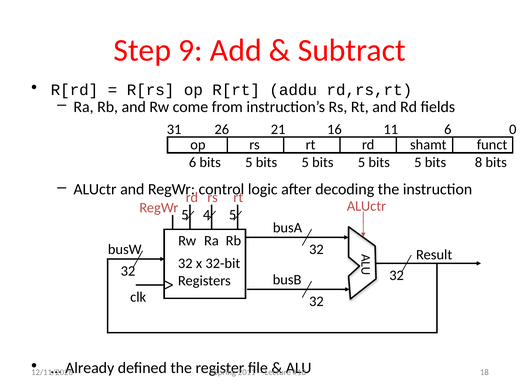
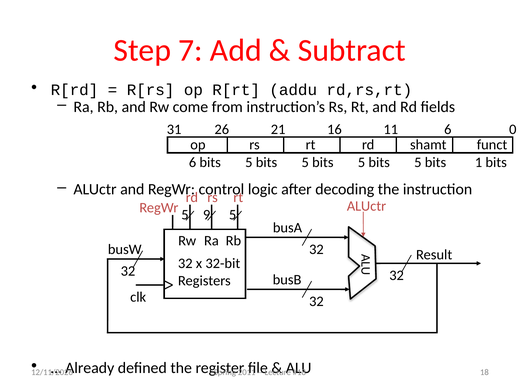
9: 9 -> 7 (191, 50)
8: 8 -> 1 (479, 162)
4: 4 -> 9 (207, 215)
